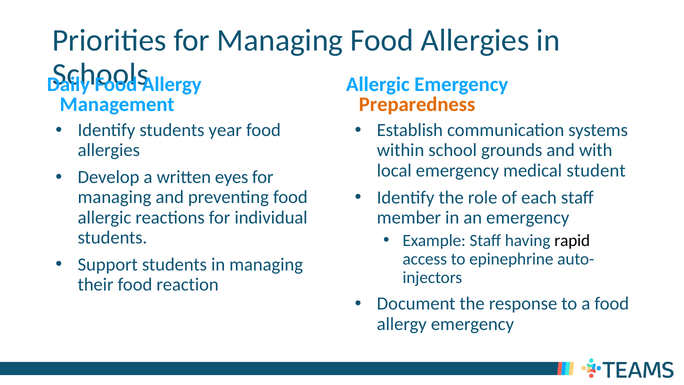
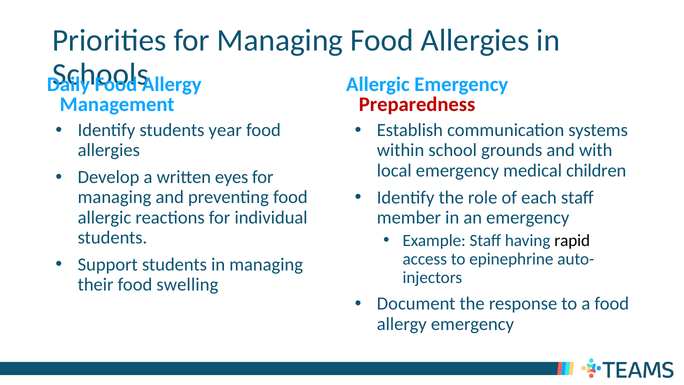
Preparedness colour: orange -> red (417, 105)
student: student -> children (596, 170)
reaction: reaction -> swelling (187, 284)
